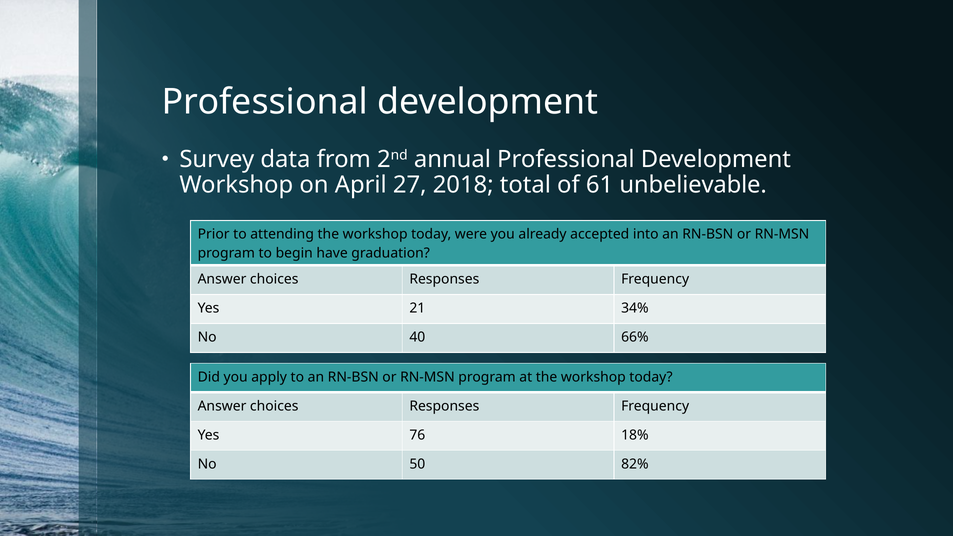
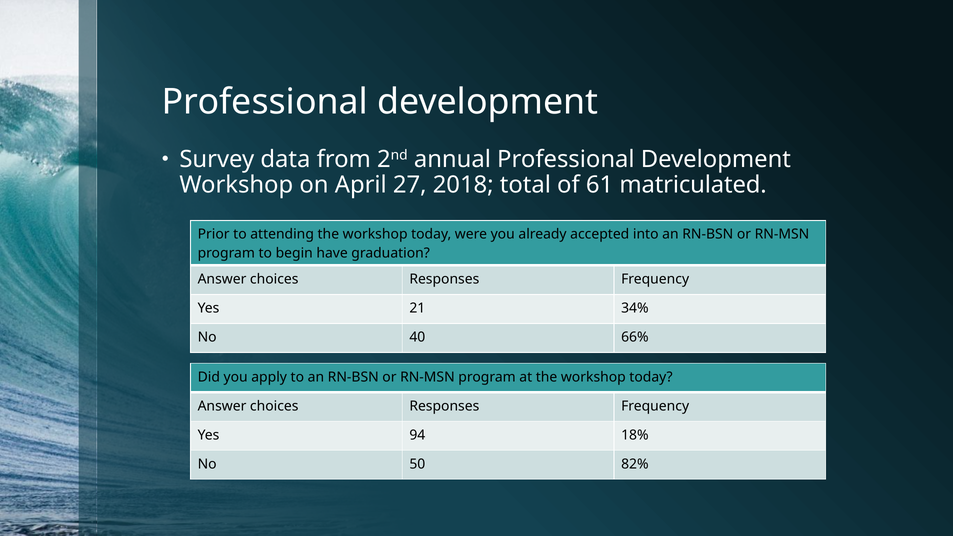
unbelievable: unbelievable -> matriculated (693, 185)
76: 76 -> 94 (417, 435)
